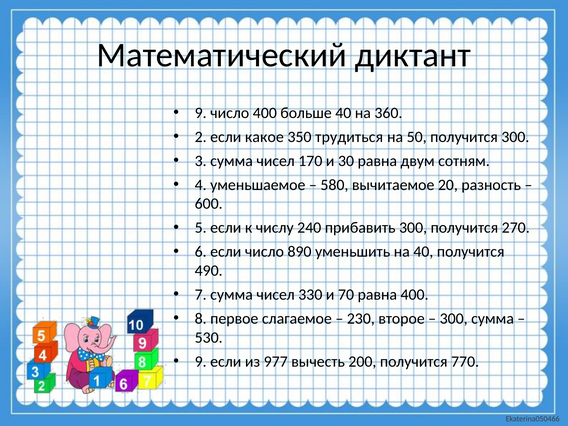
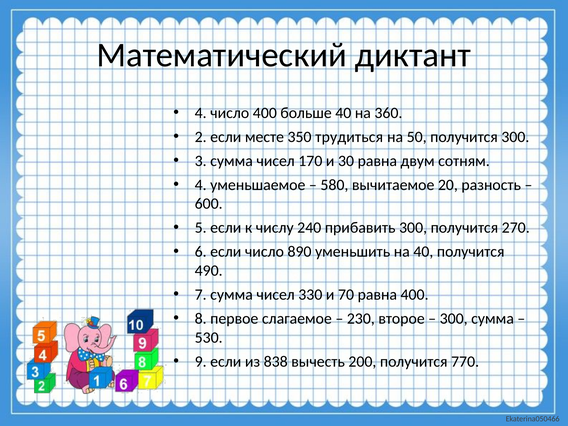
9: 9 -> 4 (201, 113)
какое: какое -> месте (264, 137)
977: 977 -> 838 (276, 362)
